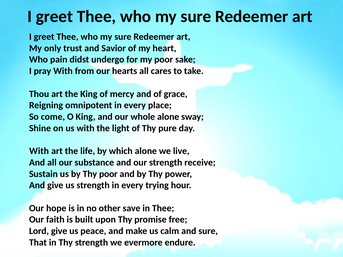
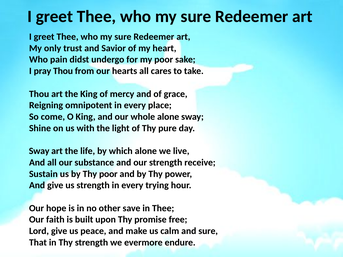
pray With: With -> Thou (63, 71)
With: With -> Sway (39, 151)
